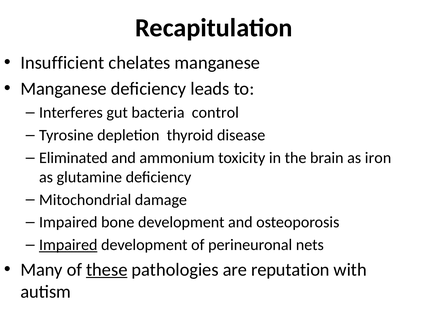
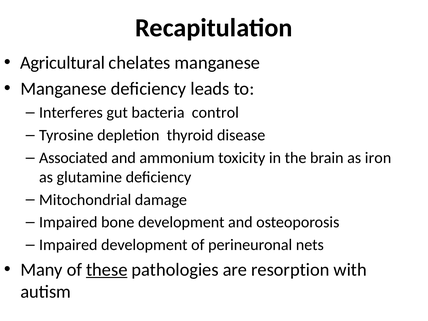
Insufficient: Insufficient -> Agricultural (62, 63)
Eliminated: Eliminated -> Associated (73, 158)
Impaired underline: present -> none (68, 245)
reputation: reputation -> resorption (290, 270)
